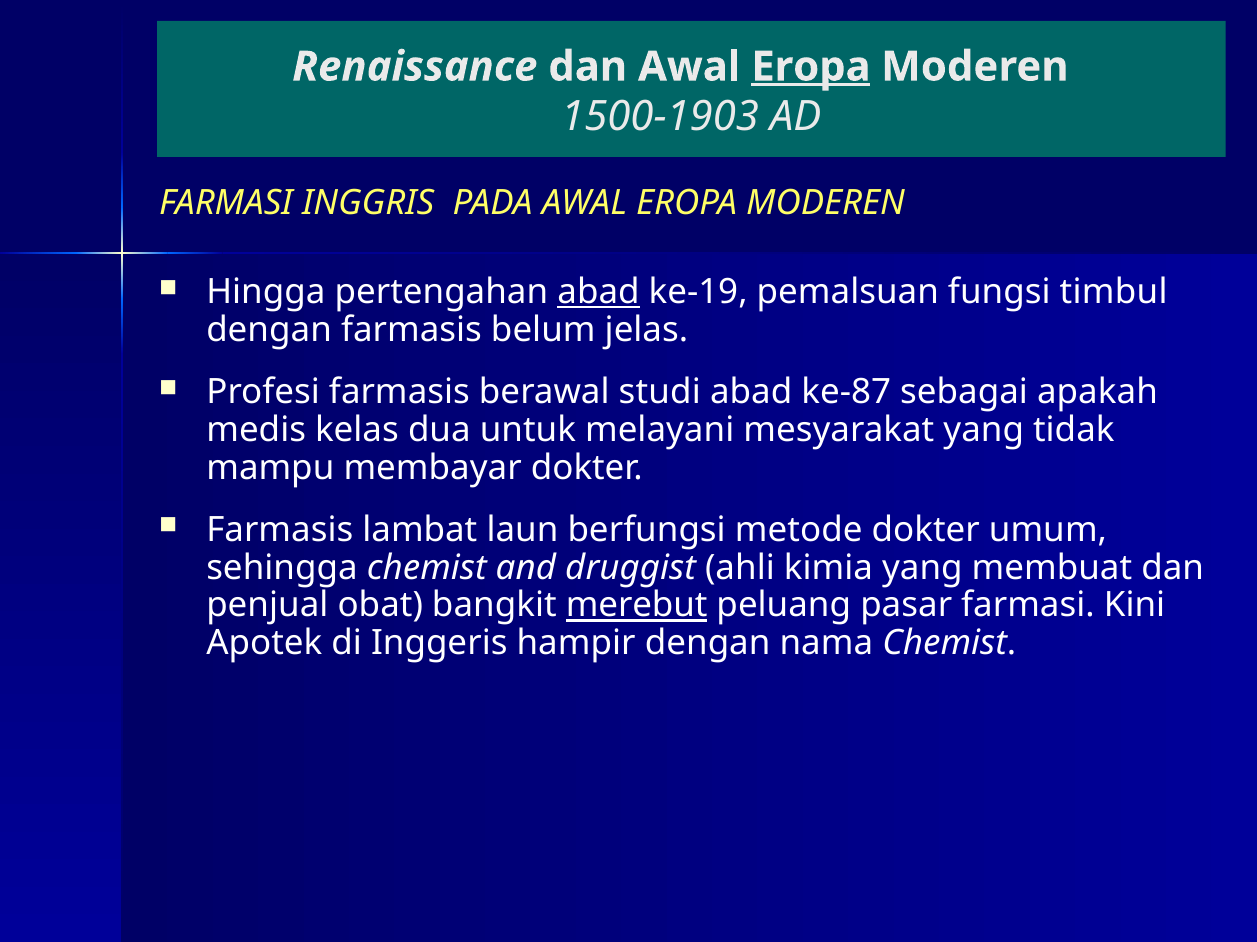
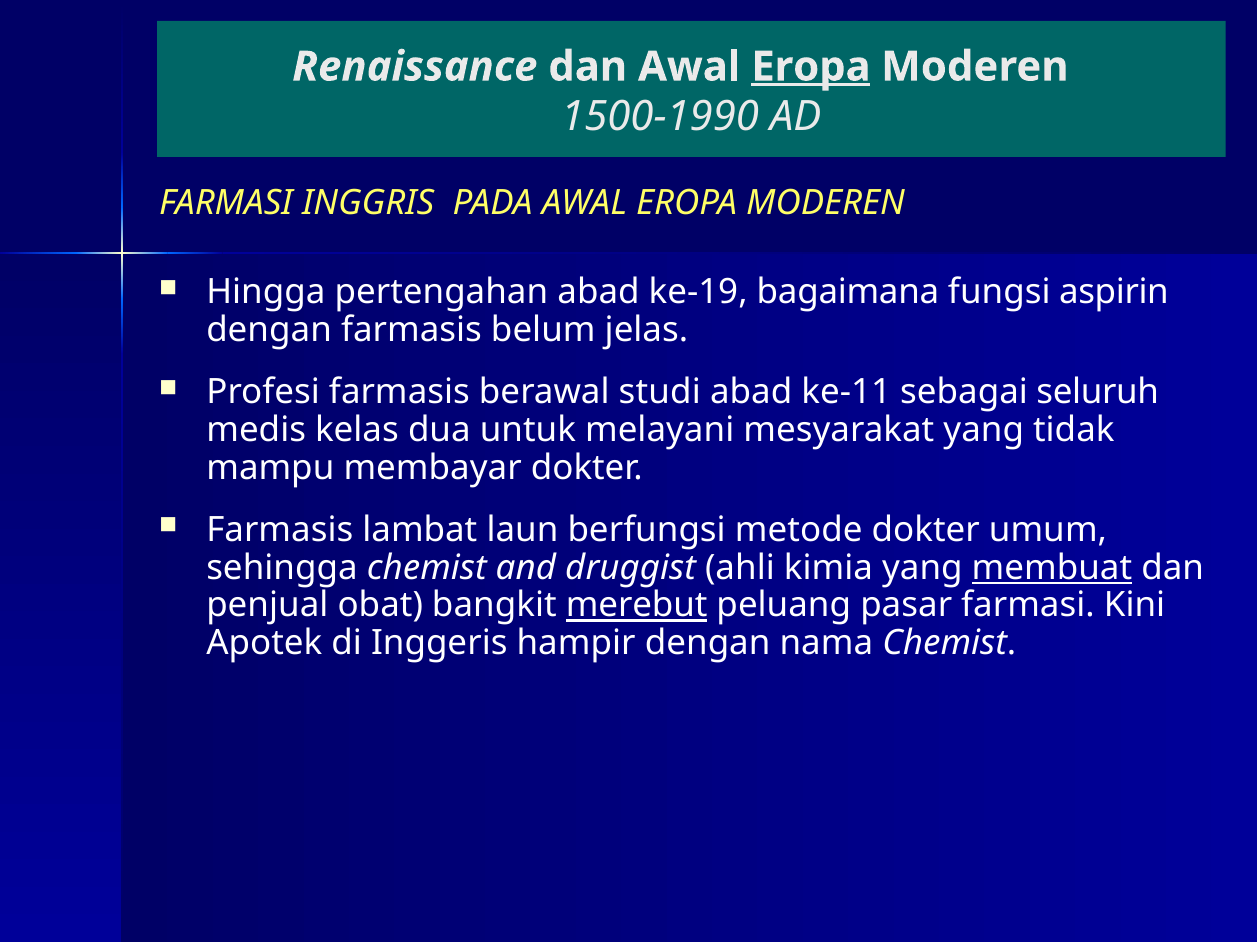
1500-1903: 1500-1903 -> 1500-1990 (660, 117)
abad underline: present -> none (599, 292)
pemalsuan: pemalsuan -> bagaimana (848, 292)
timbul: timbul -> aspirin (1114, 292)
ke-87: ke-87 -> ke-11 (846, 393)
apakah: apakah -> seluruh (1098, 393)
membuat underline: none -> present (1052, 568)
